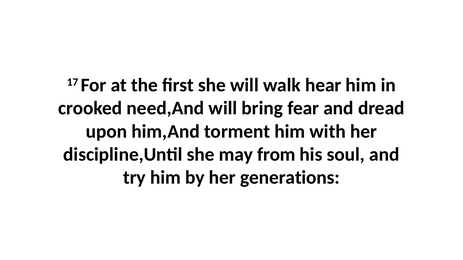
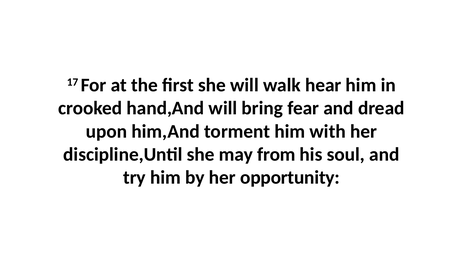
need,And: need,And -> hand,And (165, 108)
generations: generations -> opportunity (290, 178)
